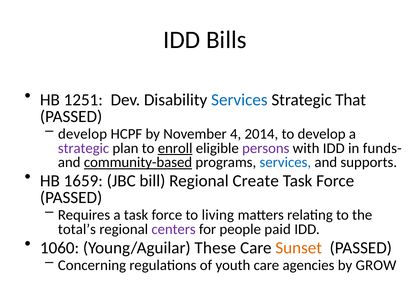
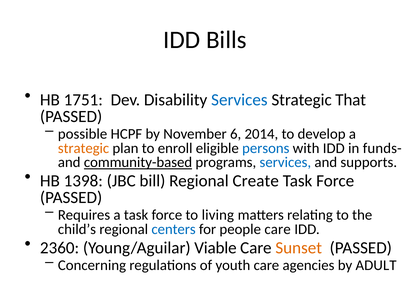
1251: 1251 -> 1751 (83, 100)
develop: develop -> possible (83, 134)
4: 4 -> 6 (236, 134)
strategic colour: purple -> orange (84, 148)
enroll underline: present -> none (175, 148)
persons colour: purple -> blue (266, 148)
1659: 1659 -> 1398 (83, 181)
total’s: total’s -> child’s (77, 229)
centers colour: purple -> blue (174, 229)
people paid: paid -> care (278, 229)
1060: 1060 -> 2360 (60, 247)
These: These -> Viable (215, 247)
GROW: GROW -> ADULT (376, 265)
